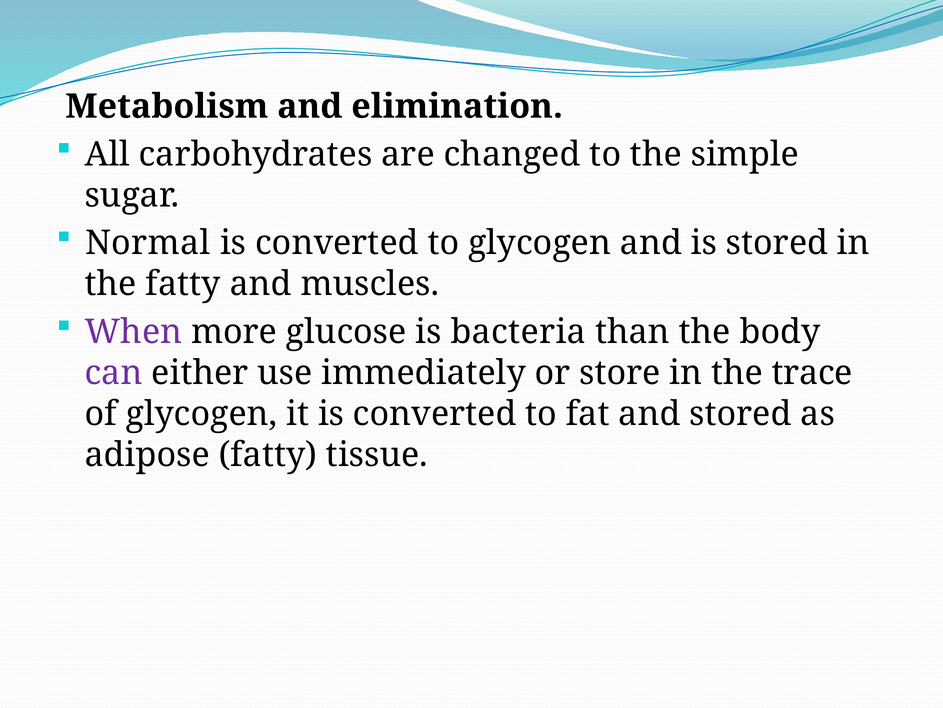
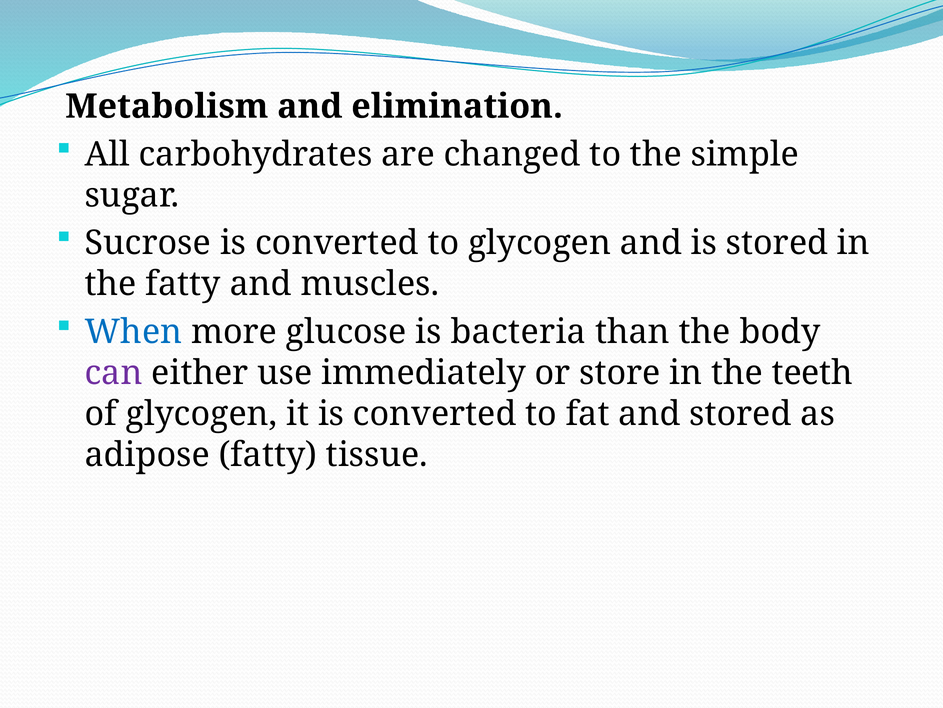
Normal: Normal -> Sucrose (148, 243)
When colour: purple -> blue (133, 332)
trace: trace -> teeth (812, 372)
